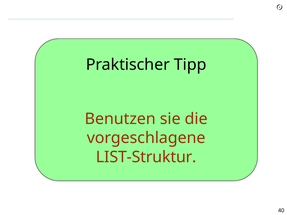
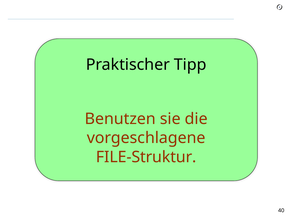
LIST-Struktur: LIST-Struktur -> FILE-Struktur (146, 157)
